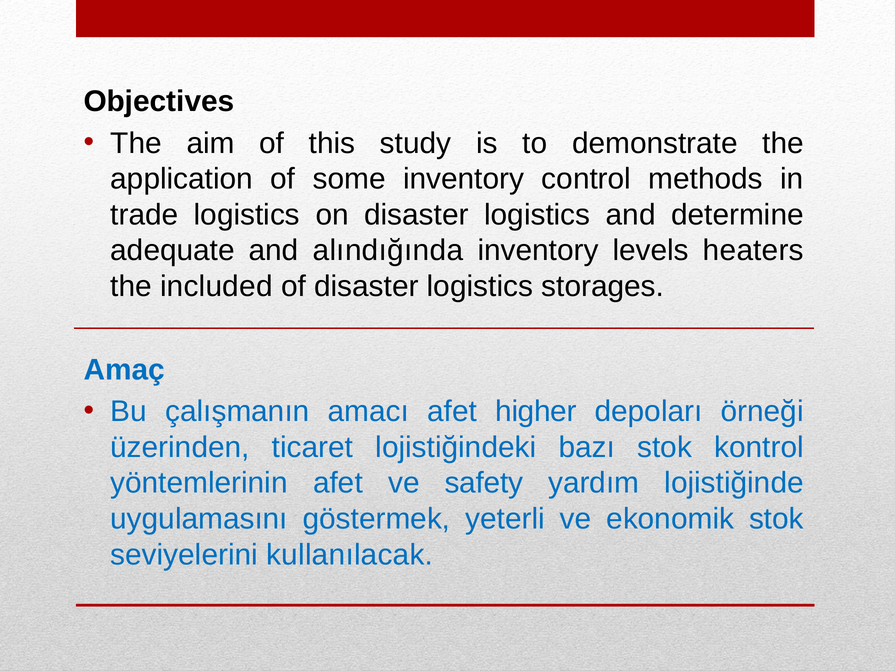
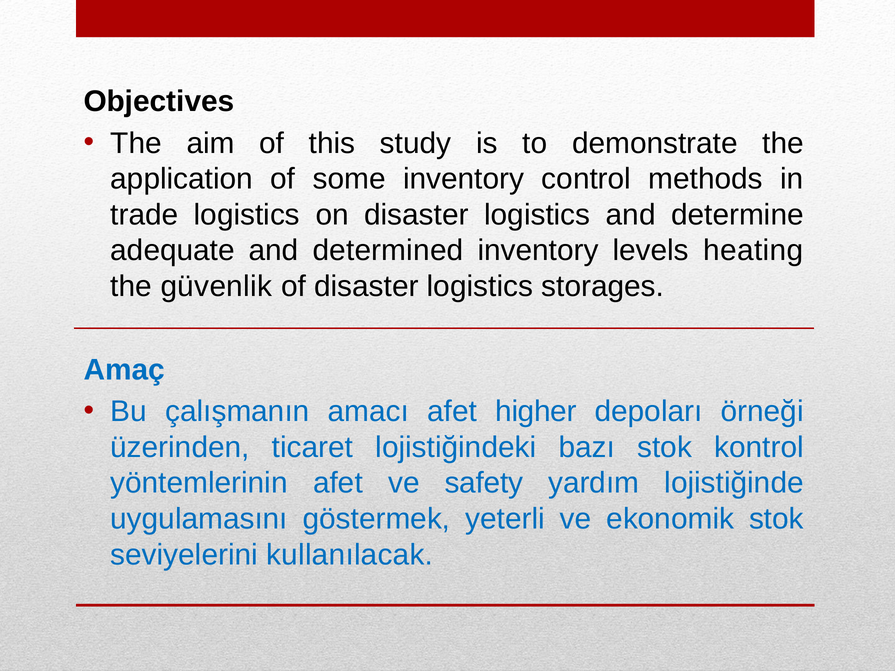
alındığında: alındığında -> determined (388, 251)
heaters: heaters -> heating (753, 251)
included: included -> güvenlik (216, 286)
